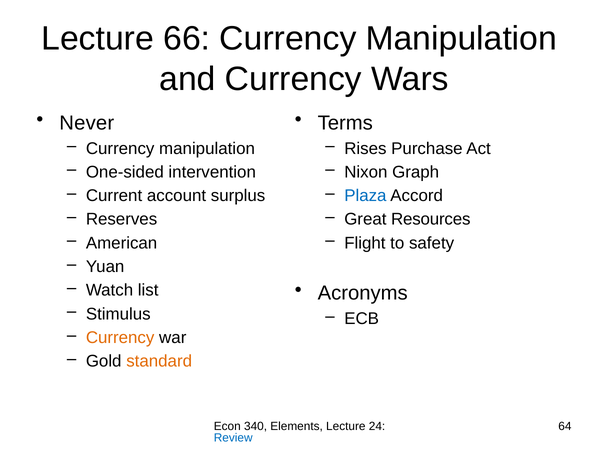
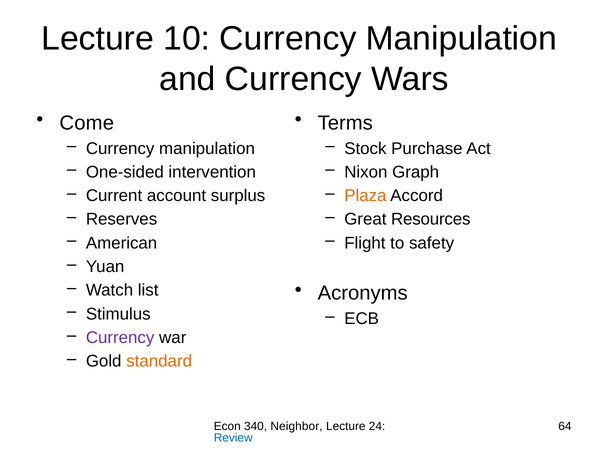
66: 66 -> 10 (187, 38)
Never: Never -> Come (87, 123)
Rises: Rises -> Stock (365, 148)
Plaza colour: blue -> orange (365, 196)
Currency colour: orange -> purple (120, 338)
Elements: Elements -> Neighbor (297, 426)
